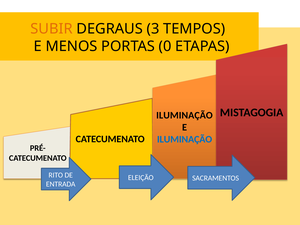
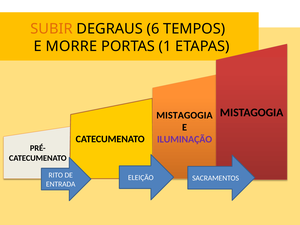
3: 3 -> 6 (153, 29)
MENOS: MENOS -> MORRE (71, 46)
0: 0 -> 1 (165, 46)
ILUMINAÇÃO: ILUMINAÇÃO -> MISTAGOGIA (184, 115)
ILUMINAÇÃO colour: blue -> purple (185, 139)
